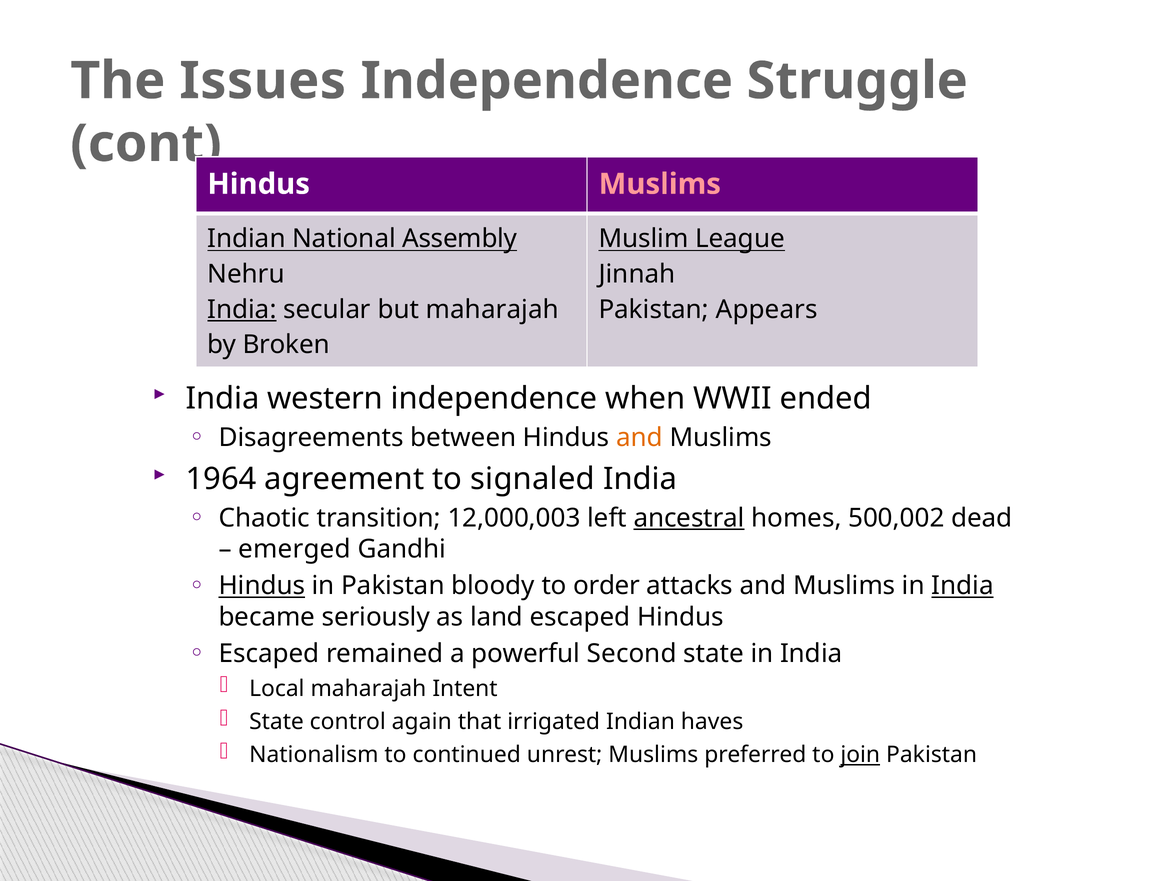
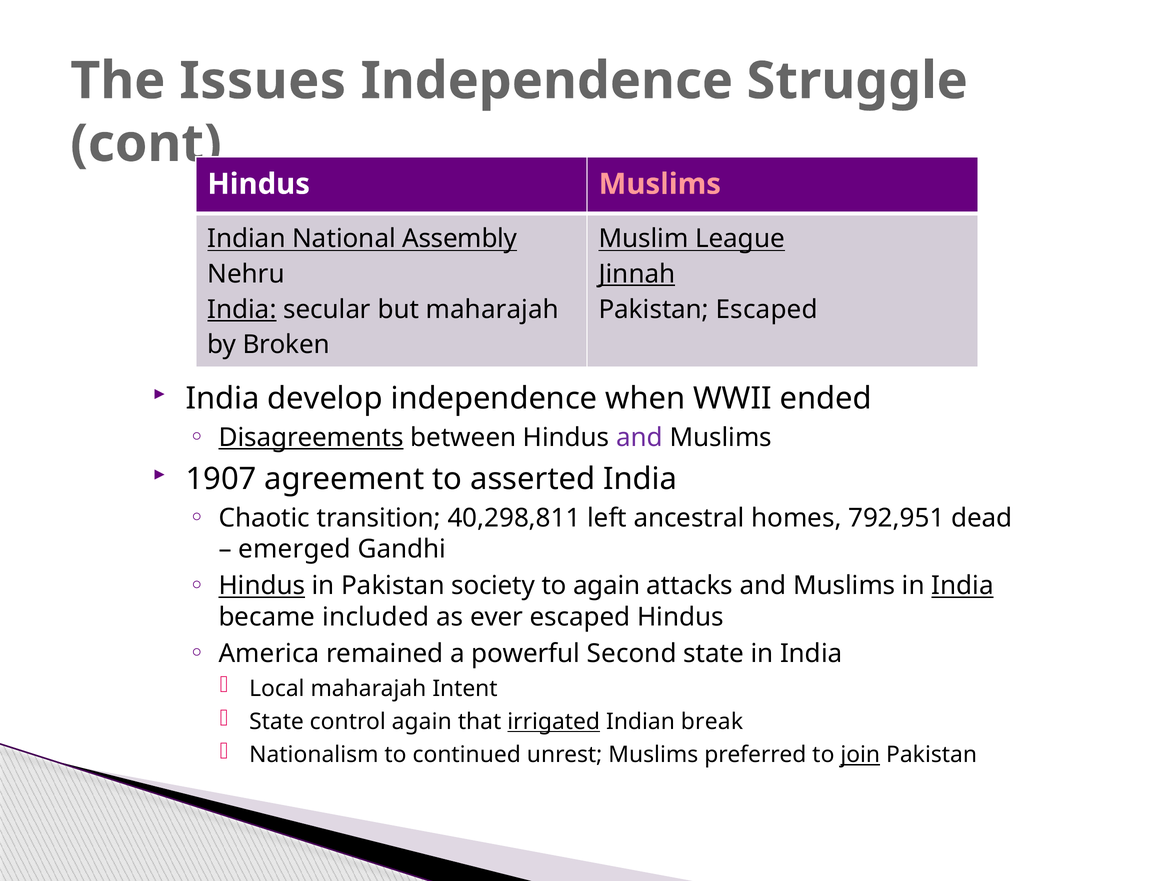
Jinnah underline: none -> present (637, 274)
Pakistan Appears: Appears -> Escaped (767, 309)
western: western -> develop (325, 398)
Disagreements underline: none -> present (311, 437)
and colour: orange -> purple (640, 437)
1964: 1964 -> 1907 (221, 479)
signaled: signaled -> asserted (533, 479)
12,000,003: 12,000,003 -> 40,298,811 (514, 518)
ancestral underline: present -> none (689, 518)
500,002: 500,002 -> 792,951 (896, 518)
bloody: bloody -> society (493, 586)
to order: order -> again (607, 586)
seriously: seriously -> included (376, 617)
land: land -> ever (497, 617)
Escaped: Escaped -> America (269, 653)
irrigated underline: none -> present (554, 721)
haves: haves -> break (712, 721)
